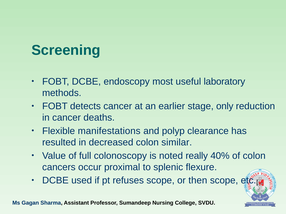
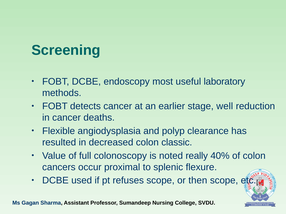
only: only -> well (225, 106)
manifestations: manifestations -> angiodysplasia (109, 131)
similar: similar -> classic (177, 143)
